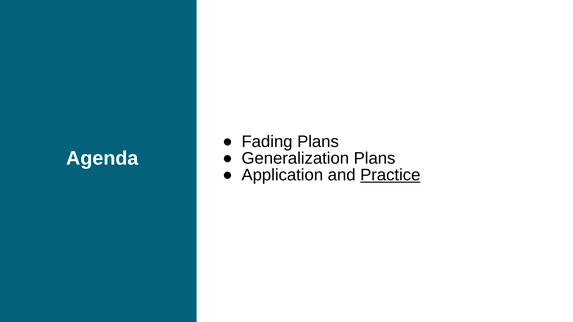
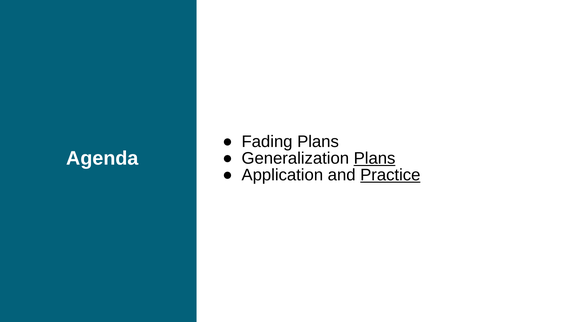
Plans underline: none -> present (375, 158)
